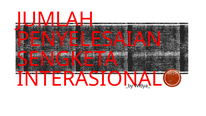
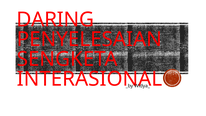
JUMLAH: JUMLAH -> DARING (55, 20)
